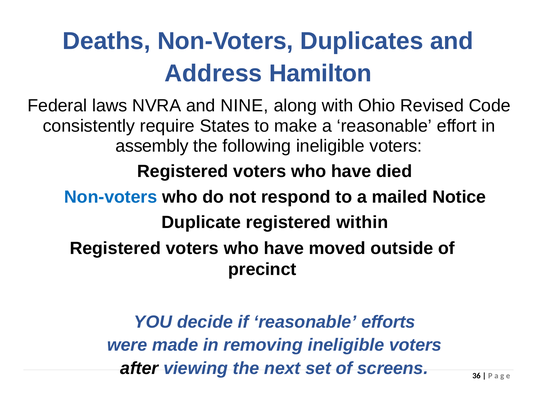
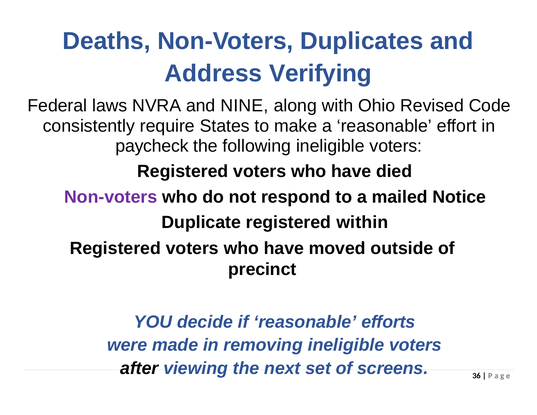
Hamilton: Hamilton -> Verifying (320, 73)
assembly: assembly -> paycheck (152, 146)
Non-voters colour: blue -> purple (111, 197)
